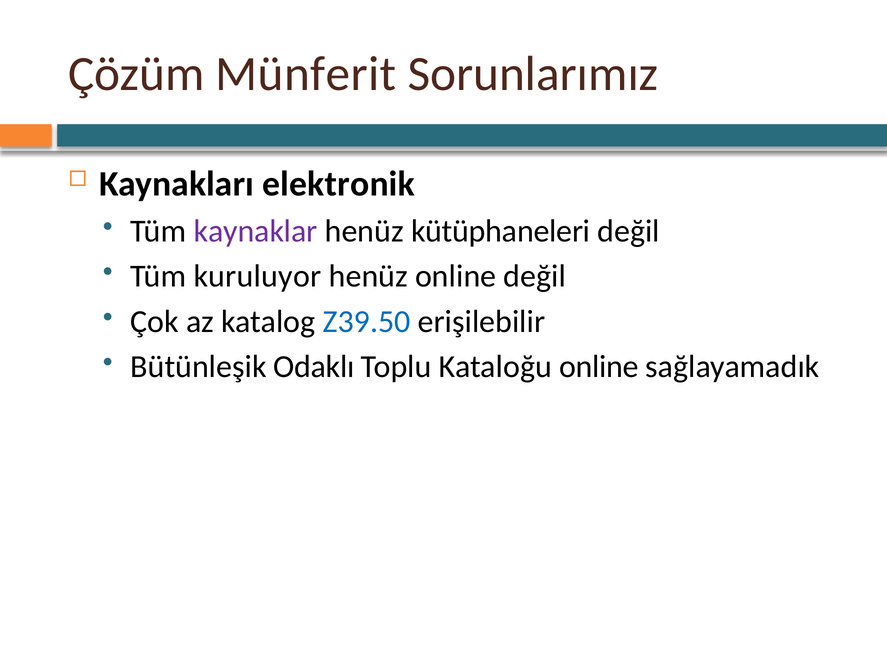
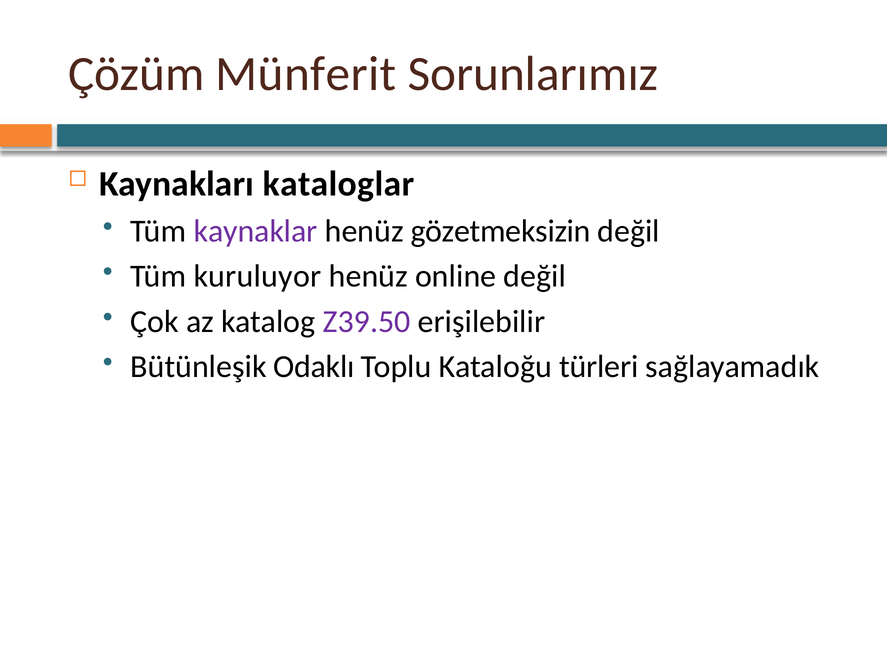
elektronik: elektronik -> kataloglar (338, 184)
kütüphaneleri: kütüphaneleri -> gözetmeksizin (501, 231)
Z39.50 colour: blue -> purple (367, 321)
Kataloğu online: online -> türleri (599, 366)
